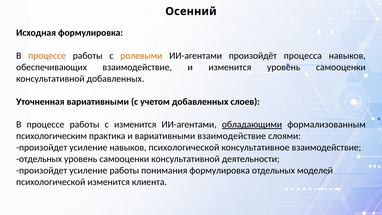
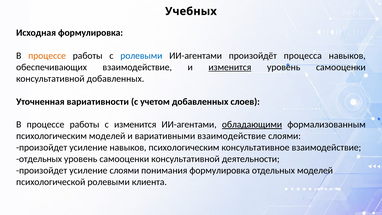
Осенний: Осенний -> Учебных (191, 11)
ролевыми colour: orange -> blue (141, 56)
изменится underline: none -> present (230, 67)
Уточненная вариативными: вариативными -> вариативности (98, 102)
психологическим практика: практика -> моделей (107, 136)
навыков психологической: психологической -> психологическим (184, 147)
усиление работы: работы -> слоями (124, 170)
психологической изменится: изменится -> ролевыми (109, 182)
